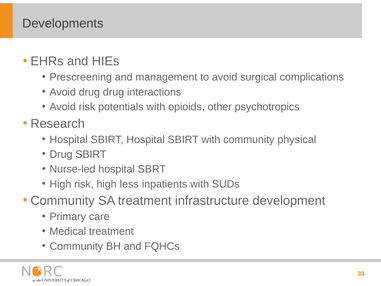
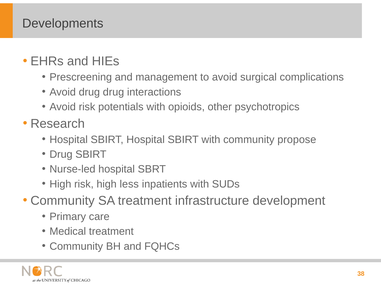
physical: physical -> propose (297, 139)
